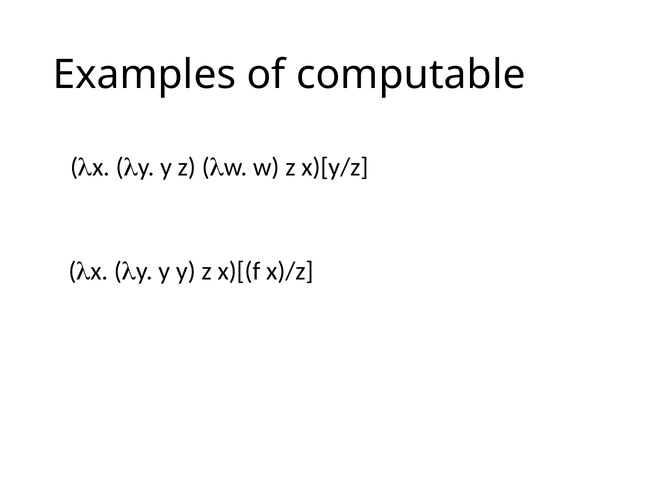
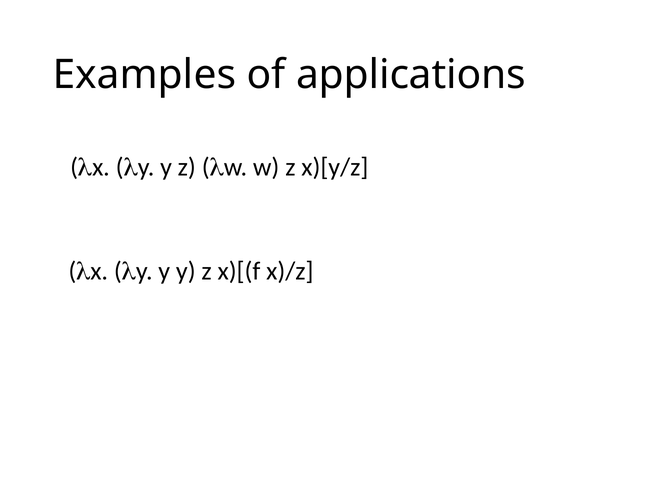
computable: computable -> applications (411, 75)
